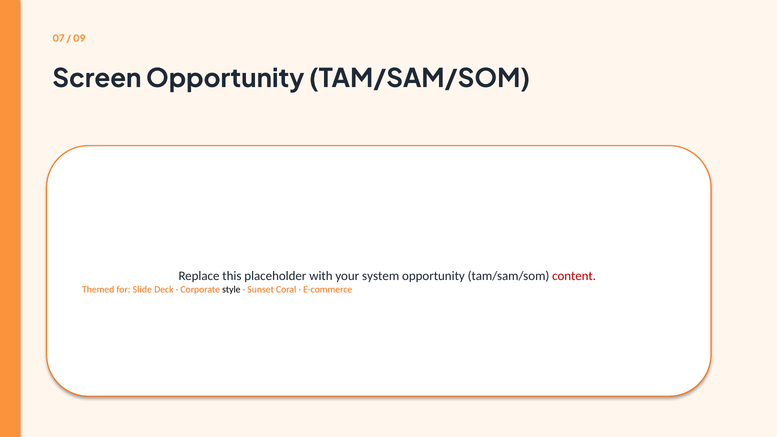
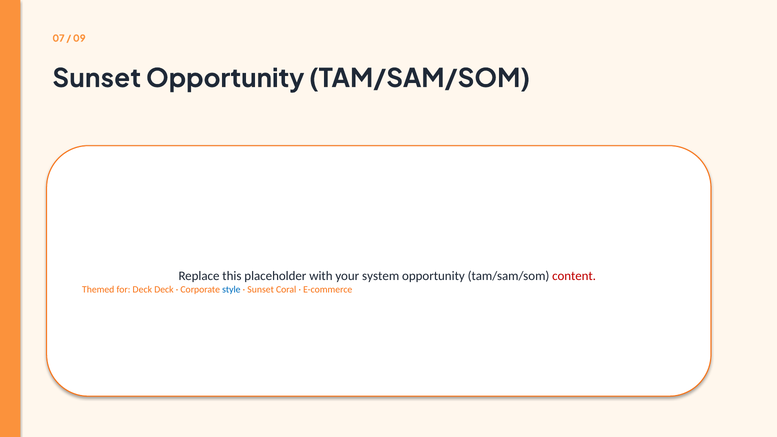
Screen: Screen -> Sunset (97, 78)
for Slide: Slide -> Deck (142, 290)
style colour: black -> blue (231, 290)
